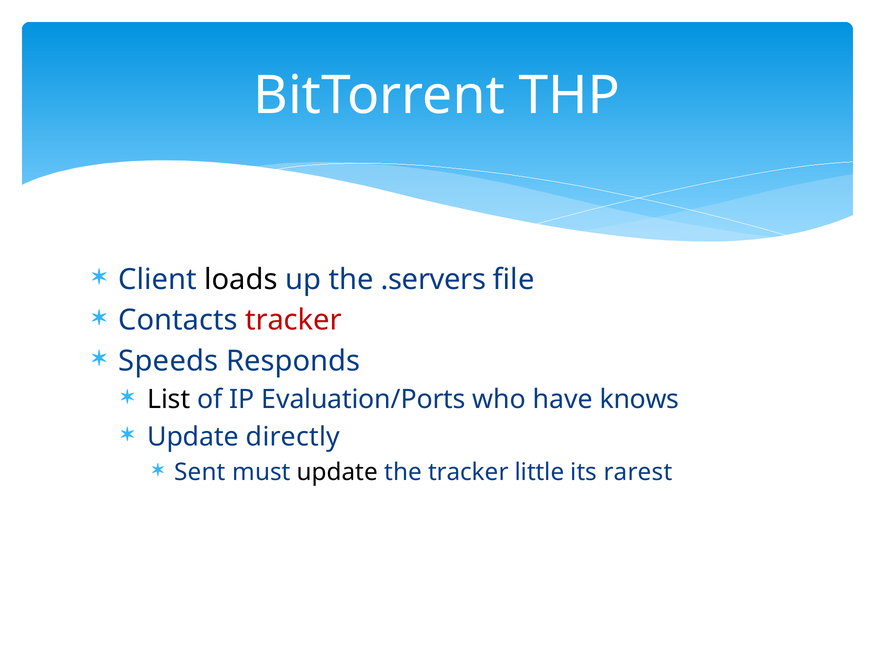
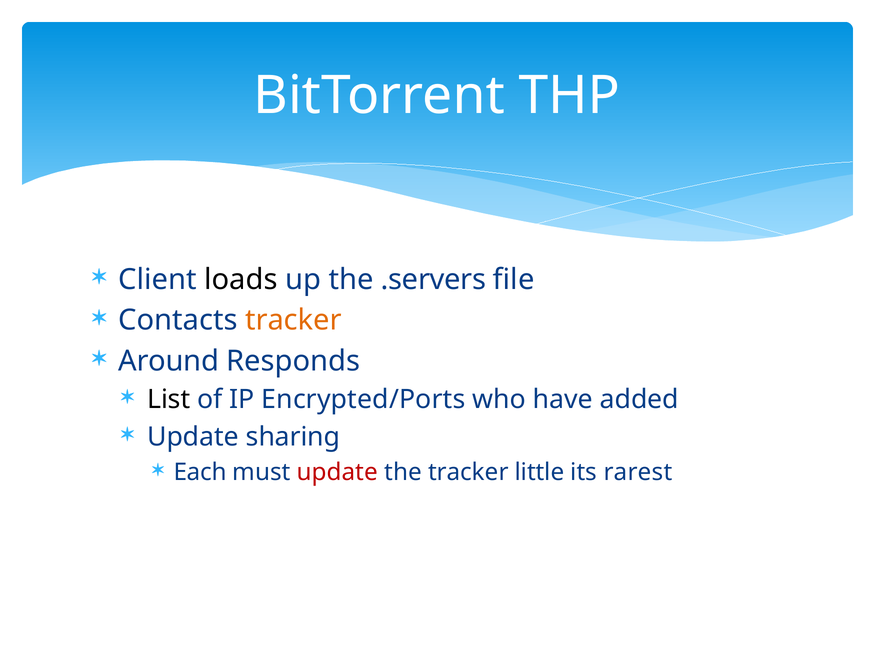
tracker colour: red -> orange (293, 320)
Speeds: Speeds -> Around (169, 361)
Evaluation/Ports: Evaluation/Ports -> Encrypted/Ports (363, 400)
knows: knows -> added (639, 400)
directly: directly -> sharing (293, 437)
Sent: Sent -> Each (200, 472)
update colour: black -> red (337, 472)
